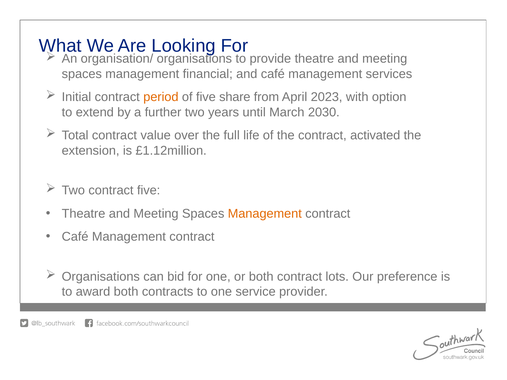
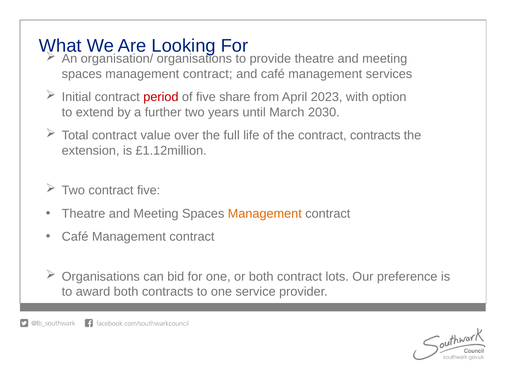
financial: financial -> contract (208, 74)
period colour: orange -> red (161, 97)
contract activated: activated -> contracts (375, 136)
